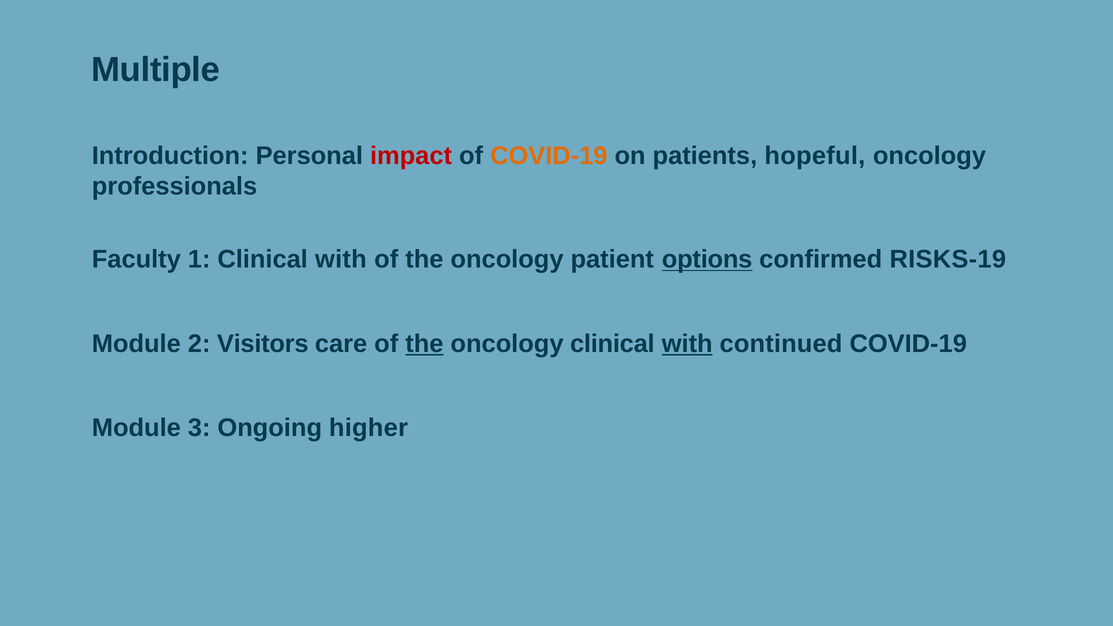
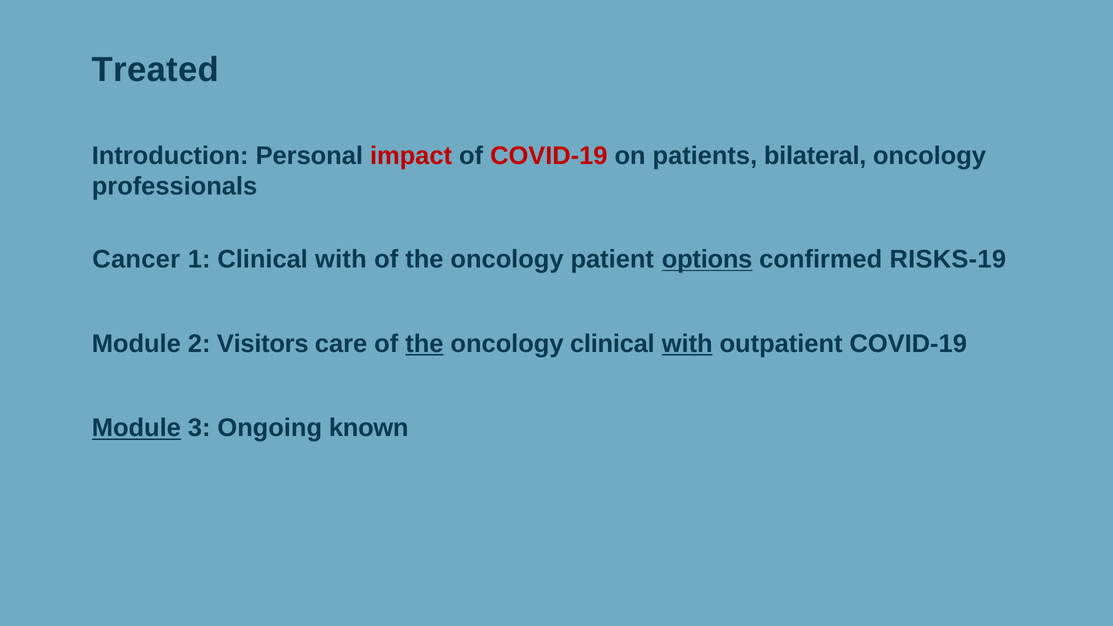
Multiple: Multiple -> Treated (155, 70)
COVID-19 colour: orange -> red (549, 156)
hopeful: hopeful -> bilateral (815, 156)
Faculty: Faculty -> Cancer (136, 259)
continued: continued -> outpatient (781, 344)
Module underline: none -> present (136, 428)
higher: higher -> known (369, 428)
